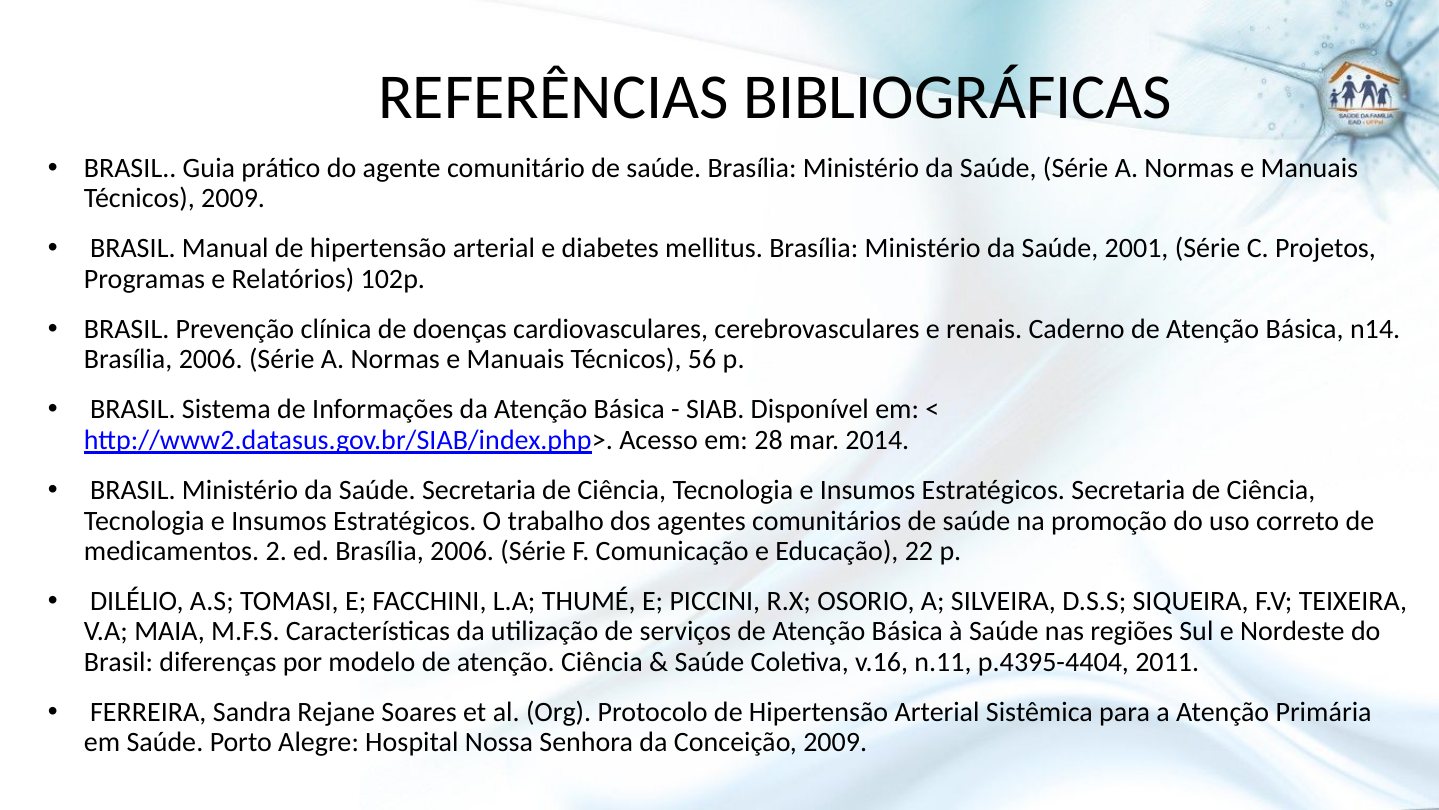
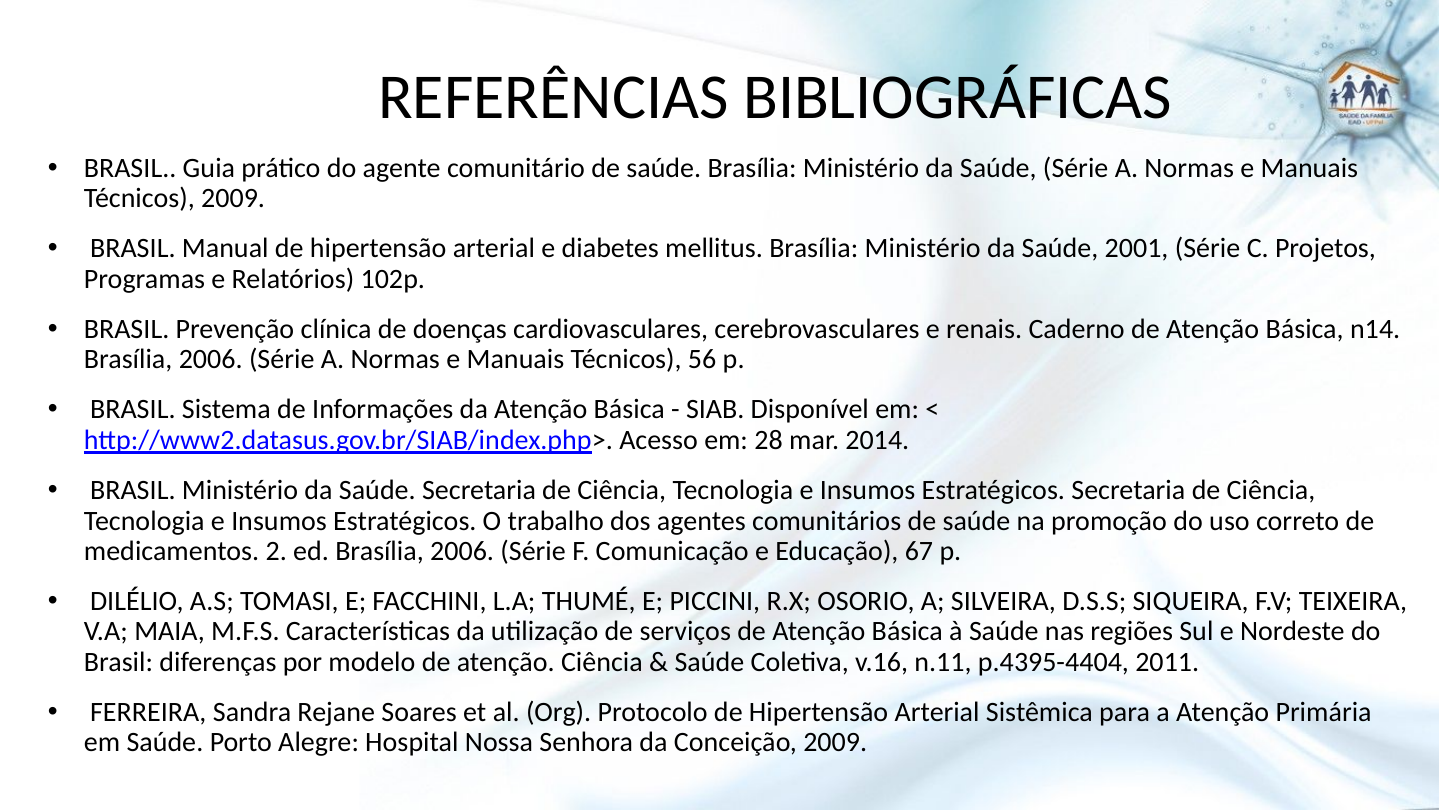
22: 22 -> 67 (919, 551)
